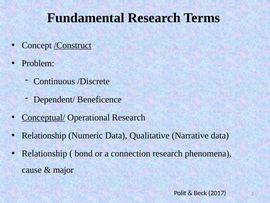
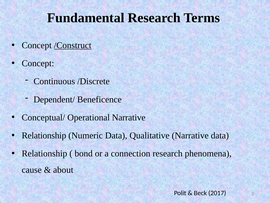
Problem: Problem -> Concept (38, 63)
Conceptual/ underline: present -> none (43, 117)
Operational Research: Research -> Narrative (129, 117)
major: major -> about (63, 169)
